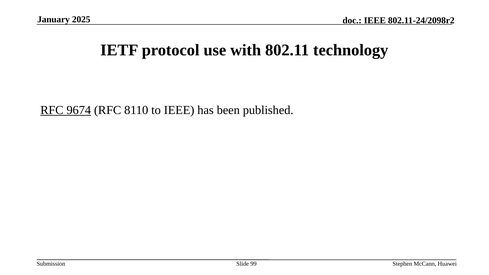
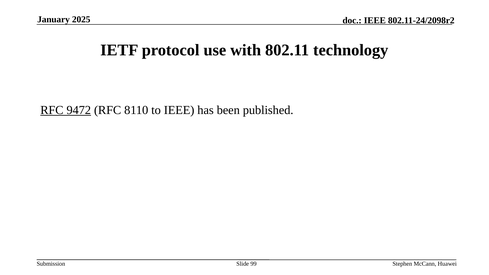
9674: 9674 -> 9472 (79, 110)
